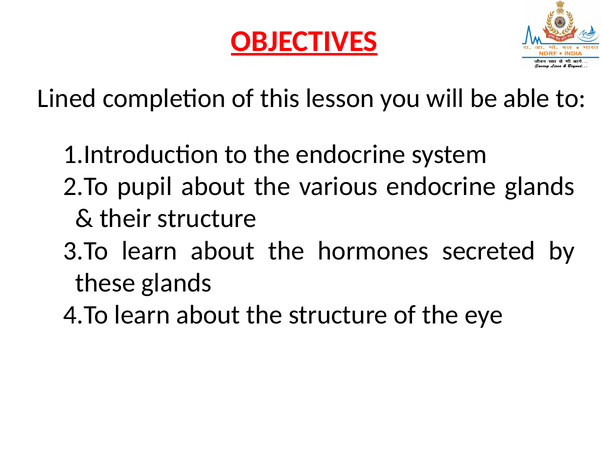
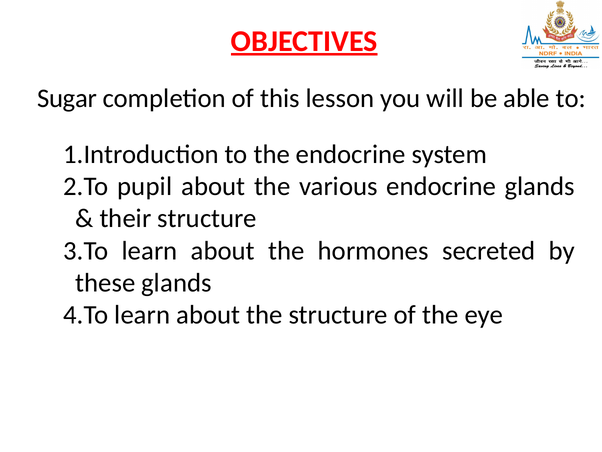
Lined: Lined -> Sugar (67, 98)
